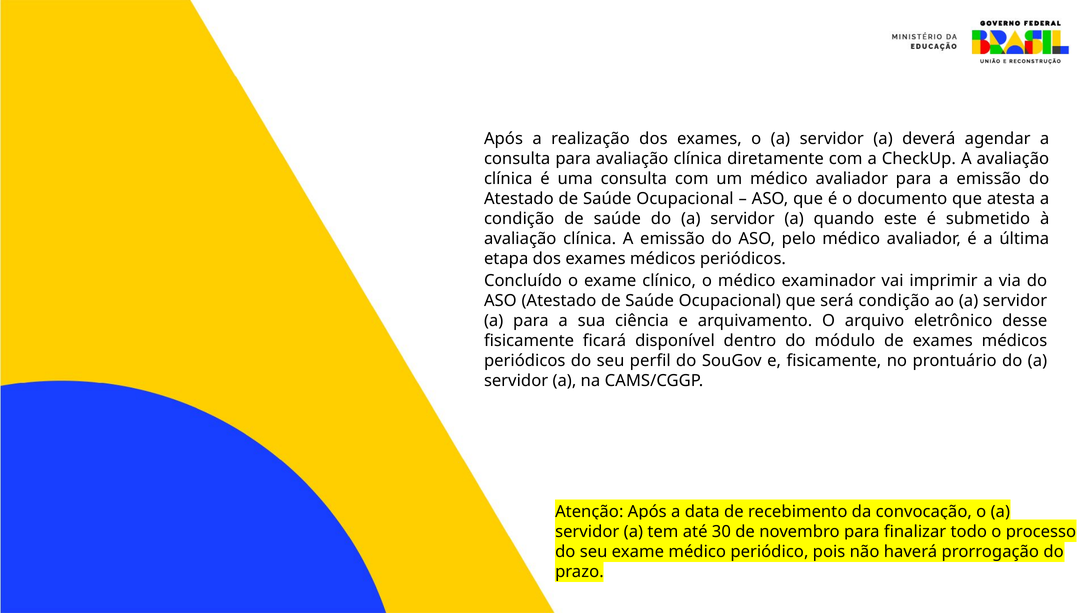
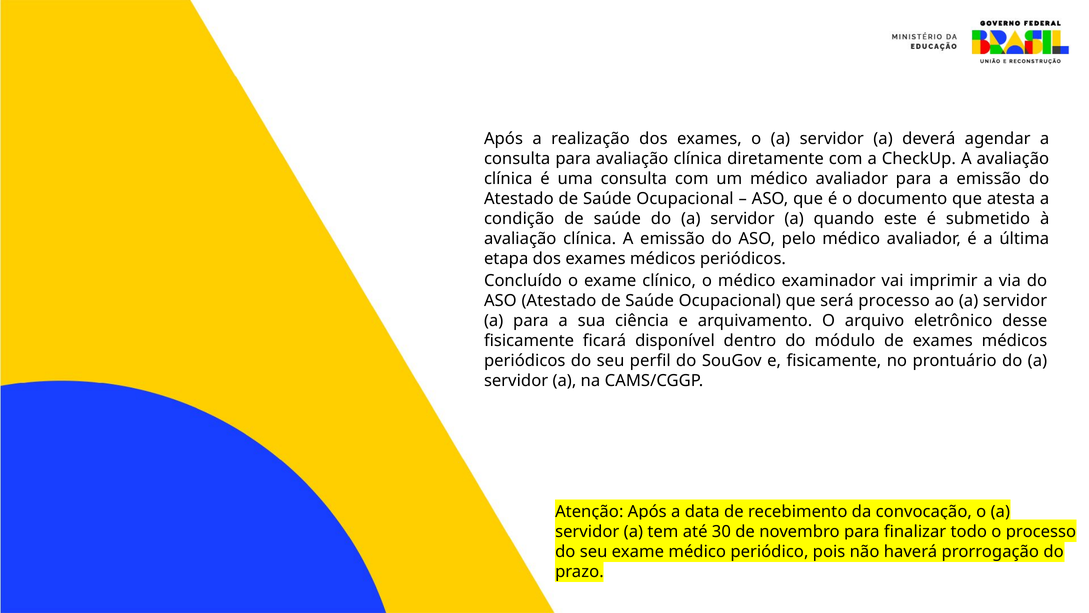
será condição: condição -> processo (894, 301)
